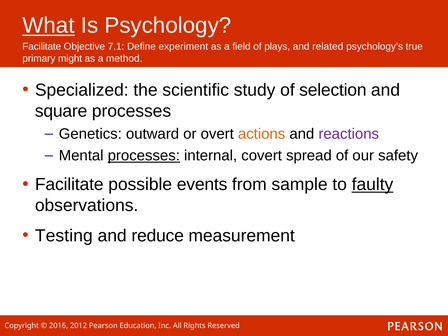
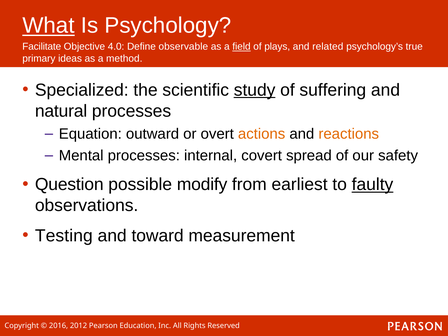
7.1: 7.1 -> 4.0 (116, 47)
experiment: experiment -> observable (183, 47)
field underline: none -> present (241, 47)
might: might -> ideas (70, 59)
study underline: none -> present (255, 90)
selection: selection -> suffering (333, 90)
square: square -> natural (61, 111)
Genetics: Genetics -> Equation (90, 134)
reactions colour: purple -> orange (349, 134)
processes underline: present -> none (144, 156)
Facilitate: Facilitate -> Question (69, 185)
events: events -> modify (202, 185)
sample: sample -> earliest (300, 185)
reduce: reduce -> toward (158, 236)
